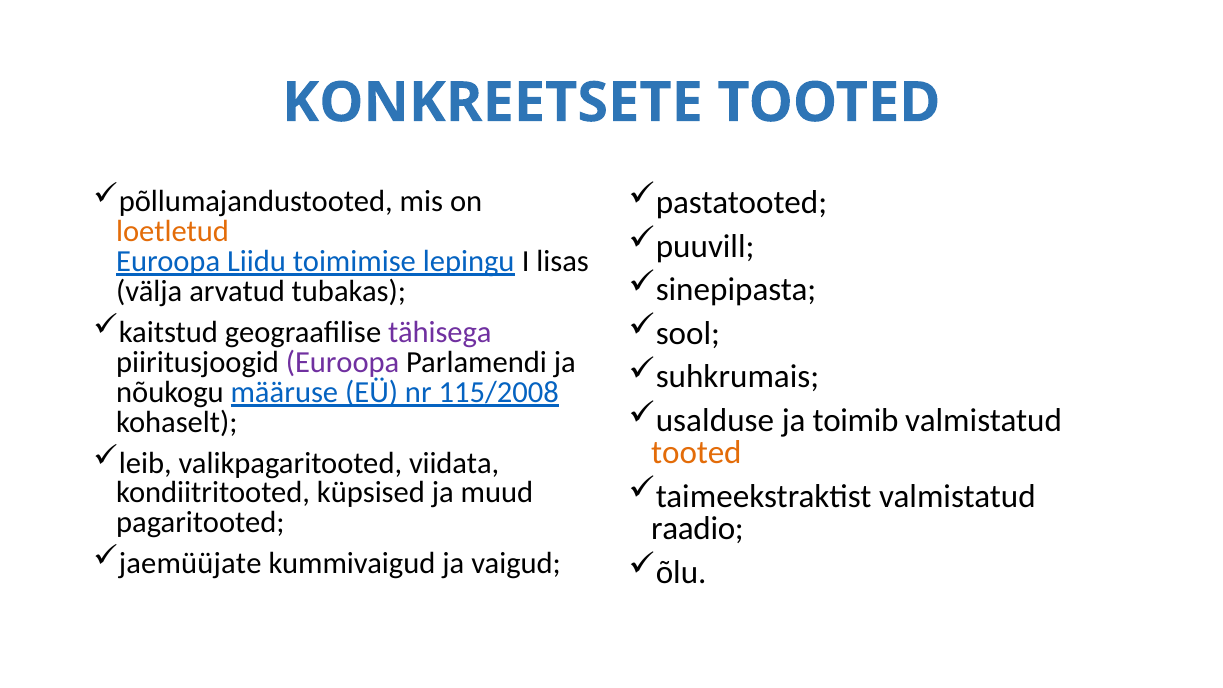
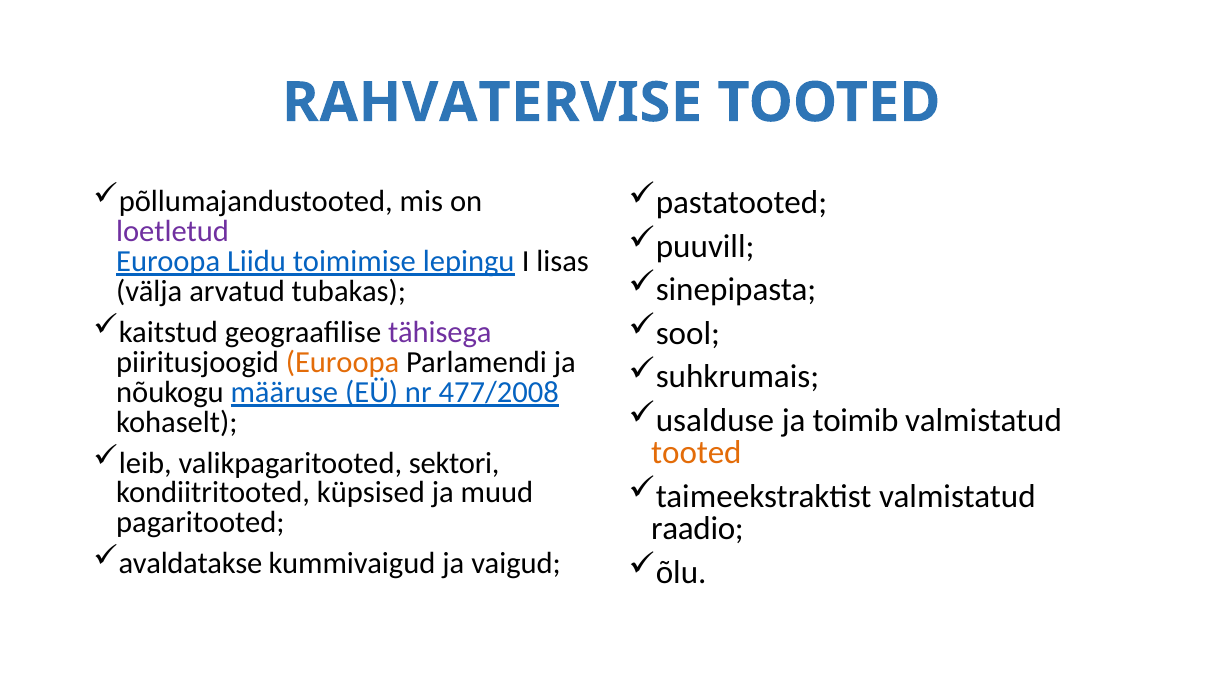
KONKREETSETE: KONKREETSETE -> RAHVATERVISE (492, 103)
loetletud colour: orange -> purple (173, 231)
Euroopa colour: purple -> orange (343, 362)
115/2008: 115/2008 -> 477/2008 (499, 392)
viidata: viidata -> sektori (454, 463)
jaemüüjate: jaemüüjate -> avaldatakse (190, 564)
